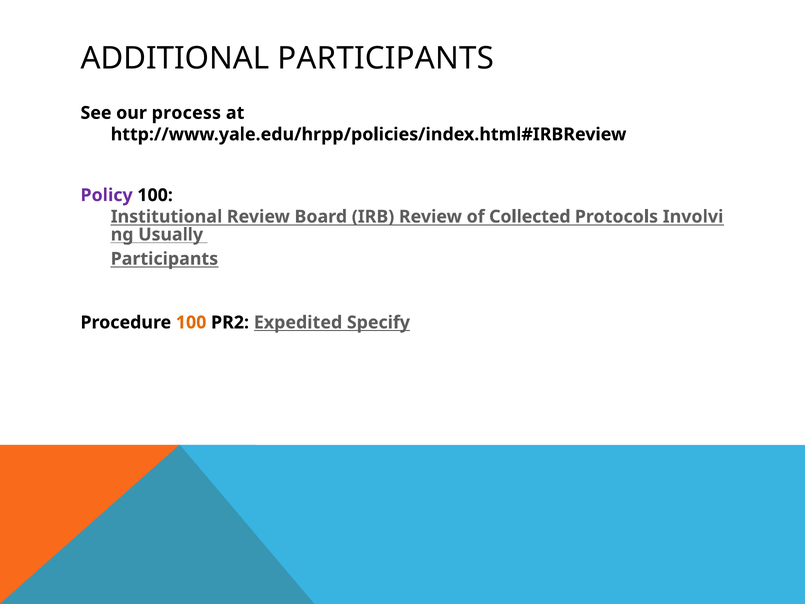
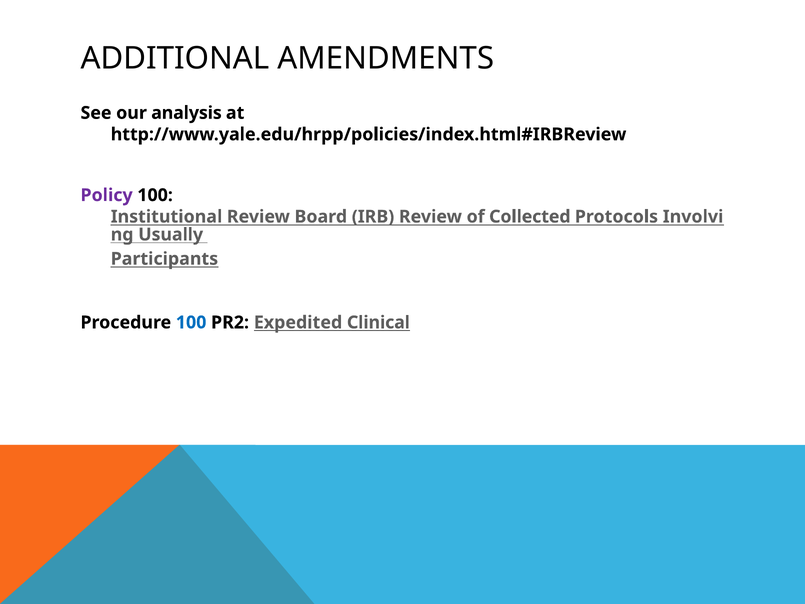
ADDITIONAL PARTICIPANTS: PARTICIPANTS -> AMENDMENTS (386, 59)
process: process -> analysis (186, 113)
100 colour: orange -> blue (191, 322)
Specify: Specify -> Clinical (378, 322)
